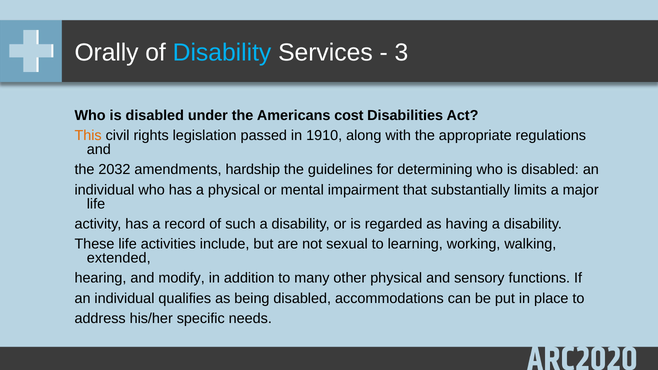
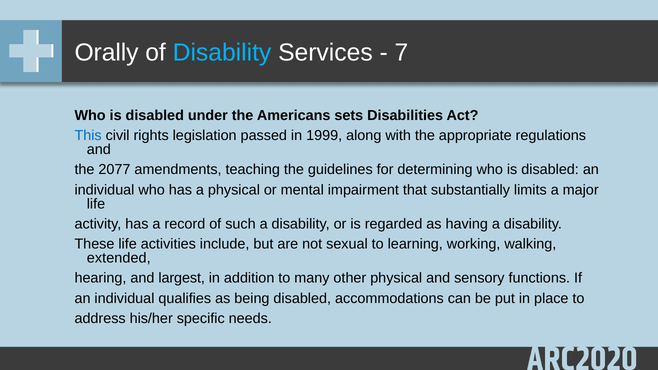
3: 3 -> 7 (401, 53)
cost: cost -> sets (349, 115)
This colour: orange -> blue (88, 136)
1910: 1910 -> 1999 (324, 136)
2032: 2032 -> 2077 (114, 170)
hardship: hardship -> teaching (253, 170)
modify: modify -> largest (182, 278)
